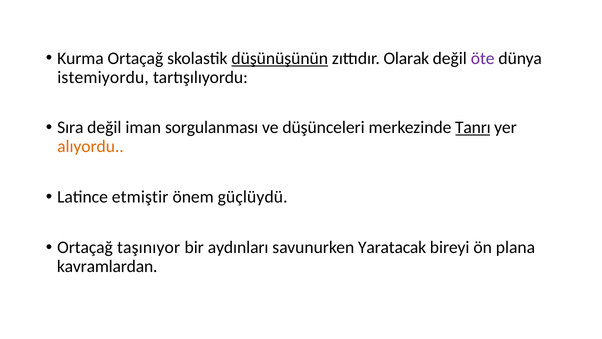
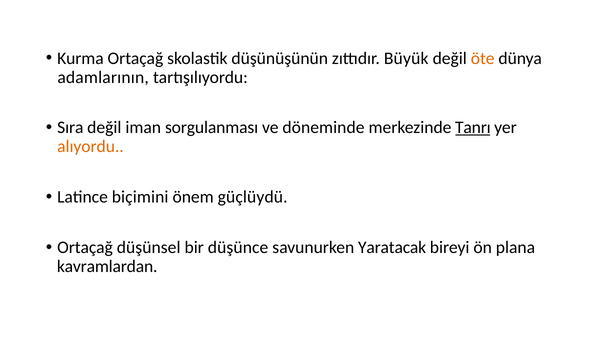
düşünüşünün underline: present -> none (280, 58)
Olarak: Olarak -> Büyük (406, 58)
öte colour: purple -> orange (483, 58)
istemiyordu: istemiyordu -> adamlarının (103, 77)
düşünceleri: düşünceleri -> döneminde (323, 128)
etmiştir: etmiştir -> biçimini (140, 197)
taşınıyor: taşınıyor -> düşünsel (149, 247)
aydınları: aydınları -> düşünce (238, 247)
